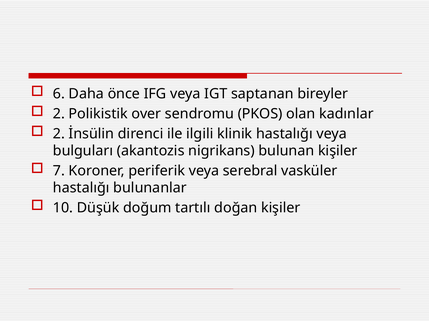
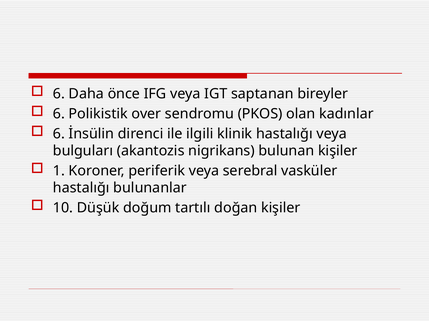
2: 2 -> 6 (59, 114)
2: 2 -> 6 (59, 134)
7: 7 -> 1 (59, 171)
